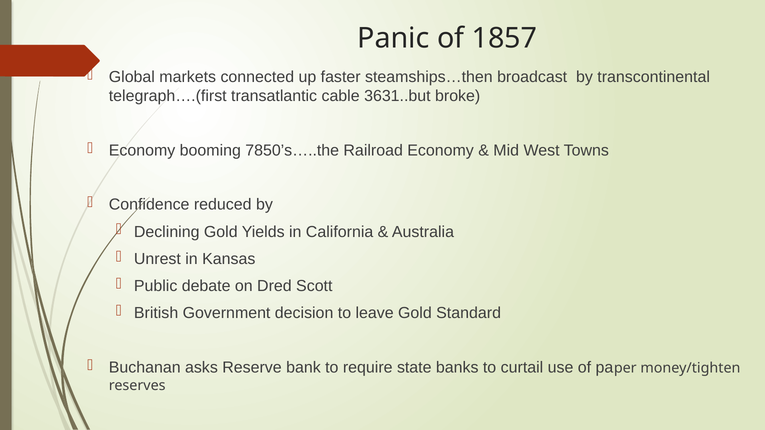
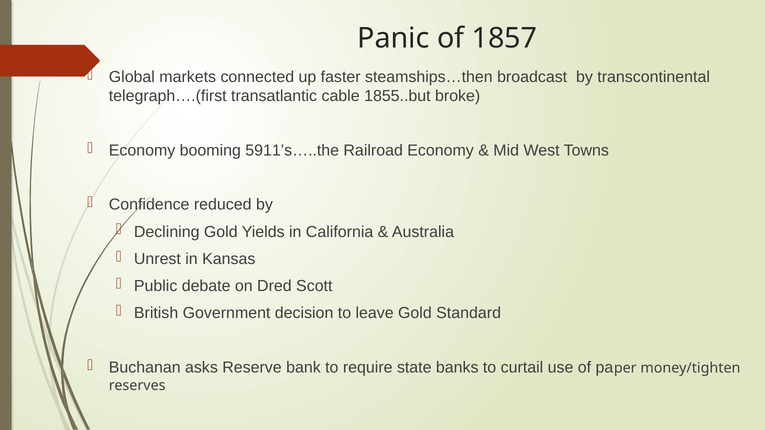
3631..but: 3631..but -> 1855..but (397, 96)
7850’s…..the: 7850’s…..the -> 5911’s…..the (292, 151)
